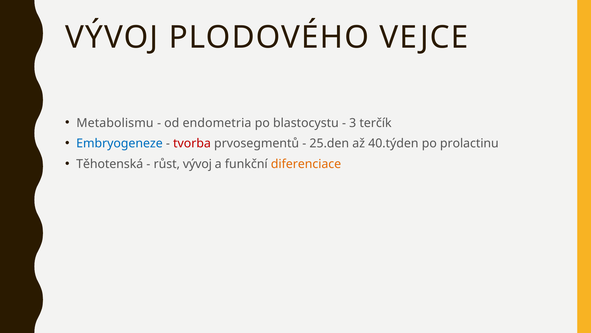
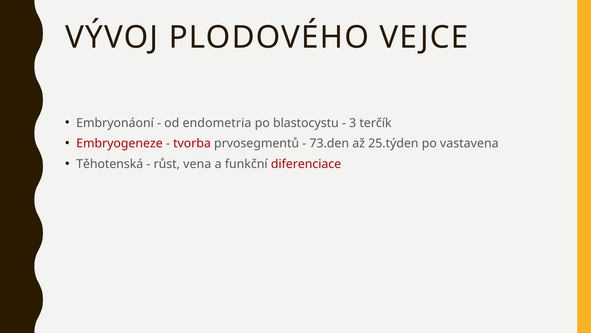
Metabolismu: Metabolismu -> Embryonáoní (115, 123)
Embryogeneze colour: blue -> red (119, 143)
25.den: 25.den -> 73.den (329, 143)
40.týden: 40.týden -> 25.týden (393, 143)
prolactinu: prolactinu -> vastavena (469, 143)
růst vývoj: vývoj -> vena (197, 164)
diferenciace colour: orange -> red (306, 164)
